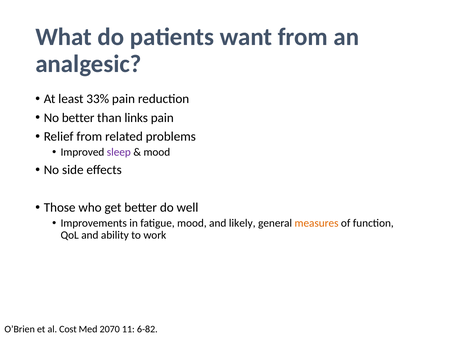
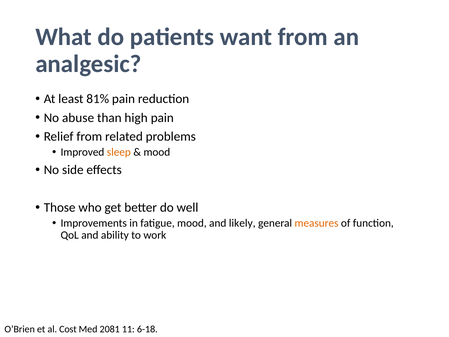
33%: 33% -> 81% (98, 99)
No better: better -> abuse (78, 118)
links: links -> high (136, 118)
sleep colour: purple -> orange (119, 152)
2070: 2070 -> 2081 (110, 329)
6-82: 6-82 -> 6-18 (147, 329)
